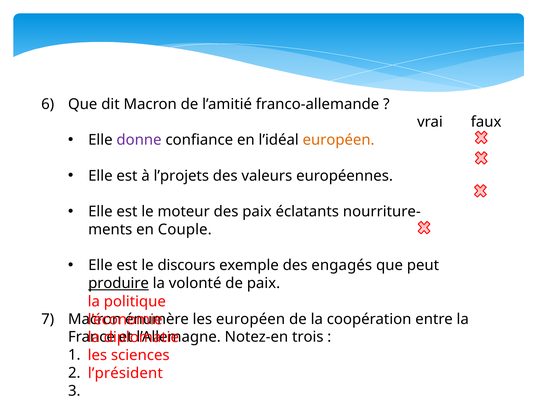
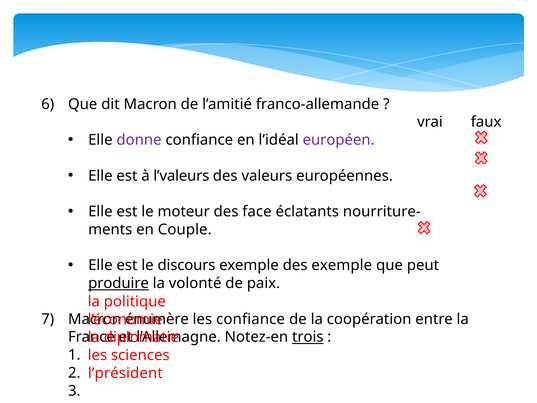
européen colour: orange -> purple (339, 140)
l’projets: l’projets -> l’valeurs (181, 176)
des paix: paix -> face (257, 212)
des engagés: engagés -> exemple (342, 265)
les européen: européen -> confiance (251, 319)
trois underline: none -> present (308, 337)
